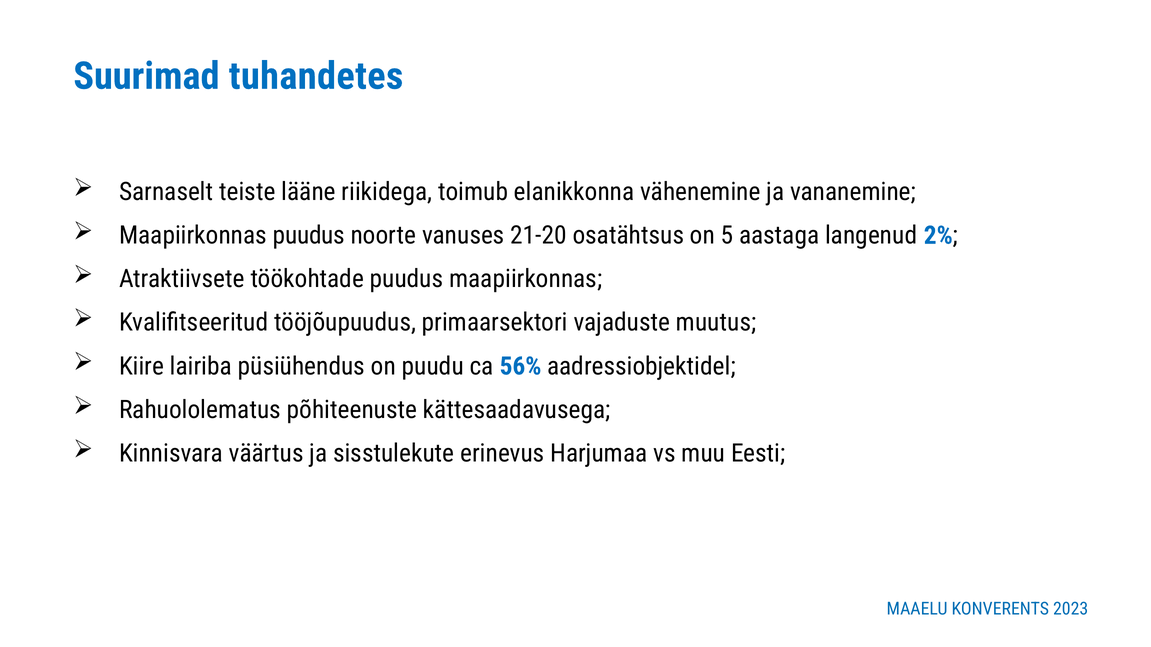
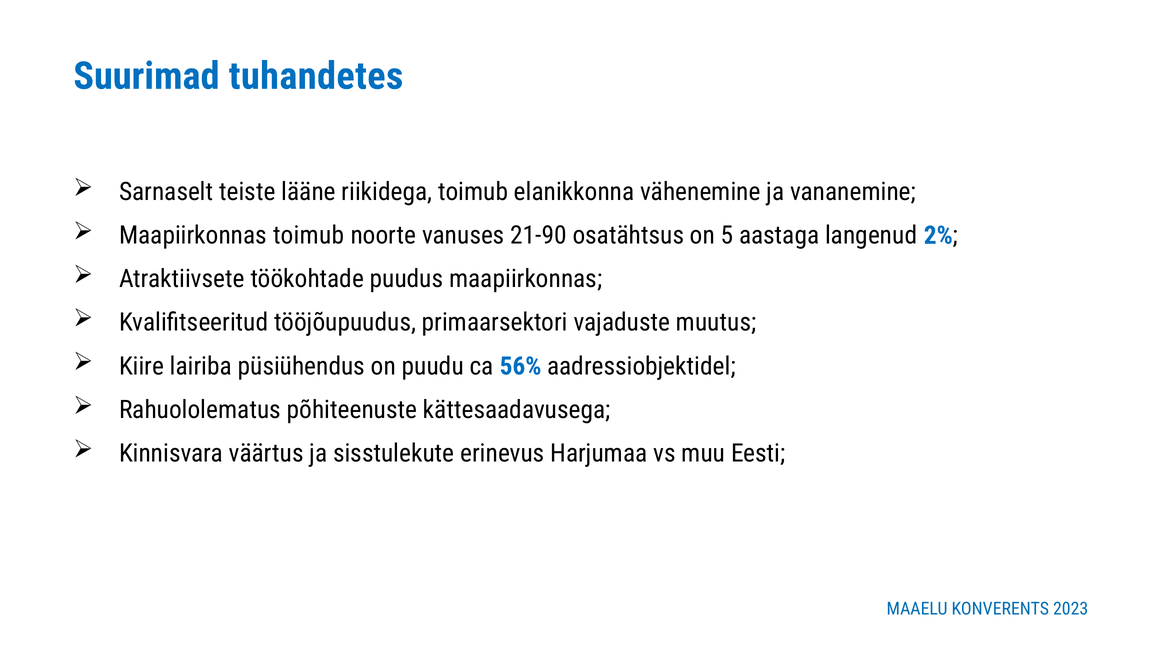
Maapiirkonnas puudus: puudus -> toimub (309, 236)
21-20: 21-20 -> 21-90 (539, 236)
